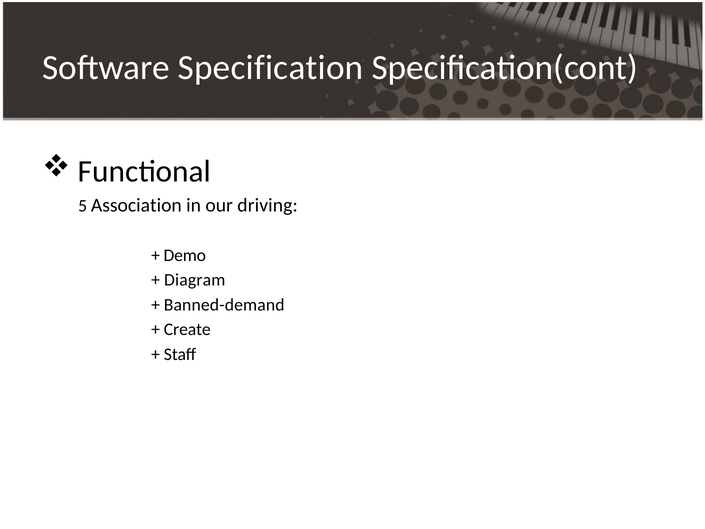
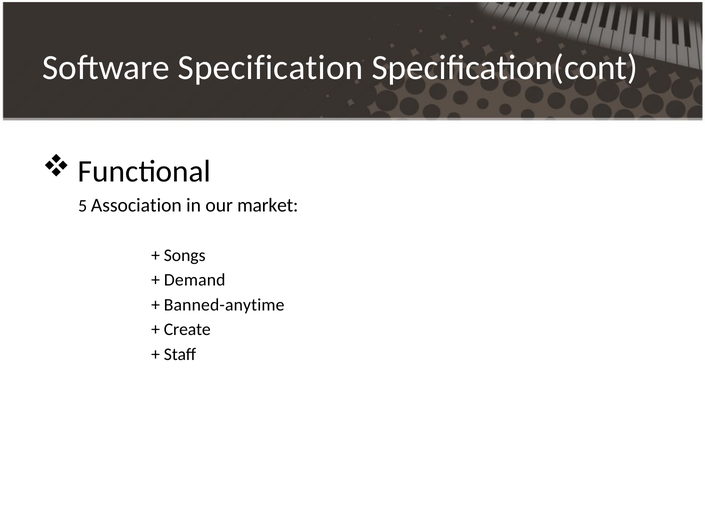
driving: driving -> market (268, 205)
Demo: Demo -> Songs (185, 255)
Diagram: Diagram -> Demand (195, 280)
Banned-demand: Banned-demand -> Banned-anytime (224, 305)
